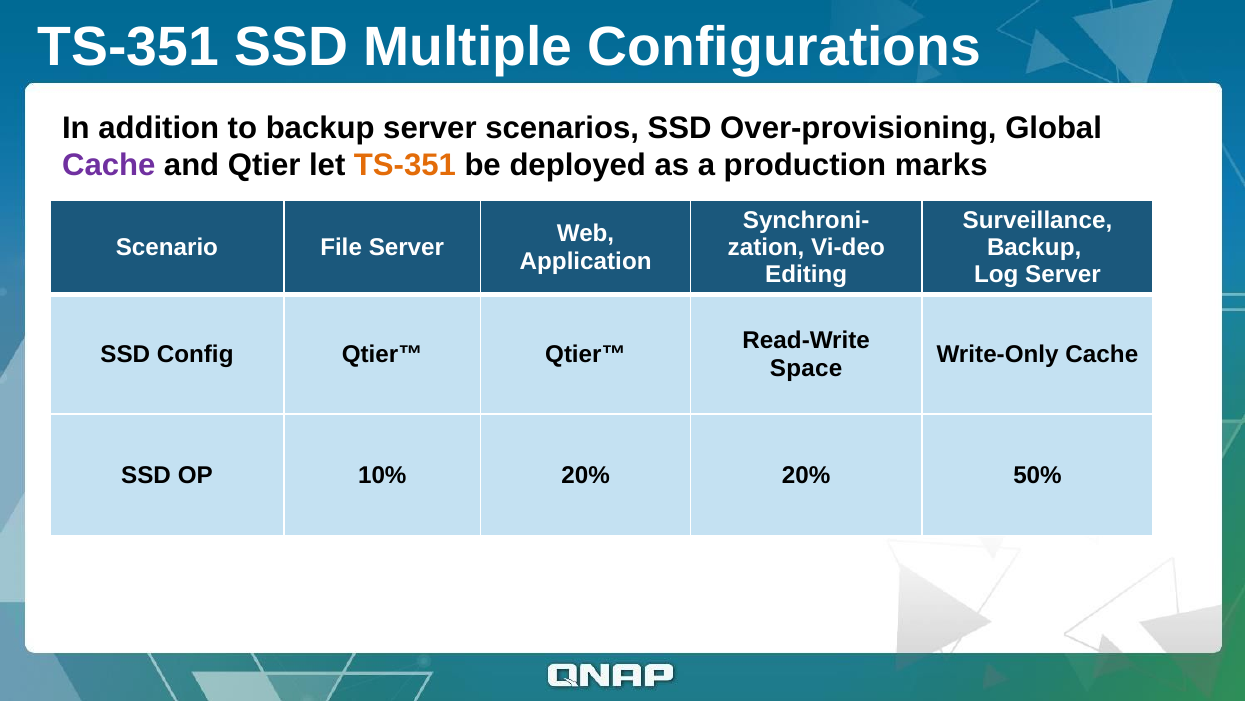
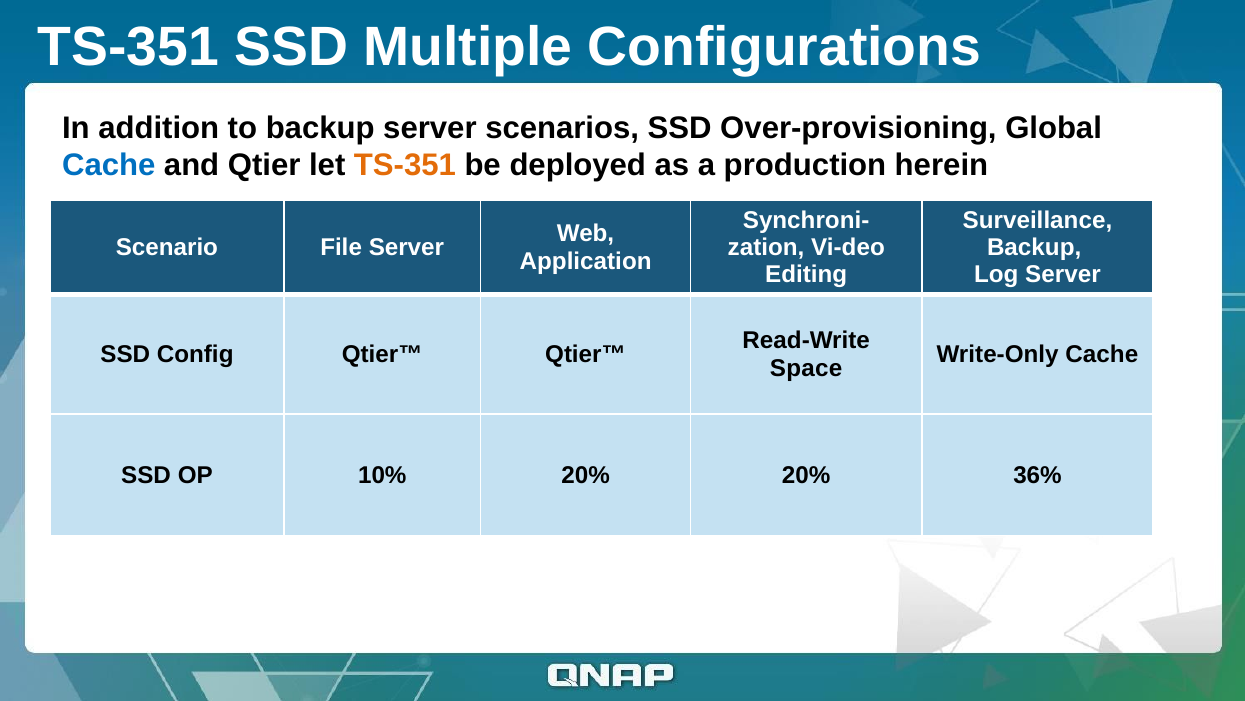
Cache colour: purple -> blue (109, 165)
marks: marks -> herein (941, 165)
50%: 50% -> 36% (1037, 475)
